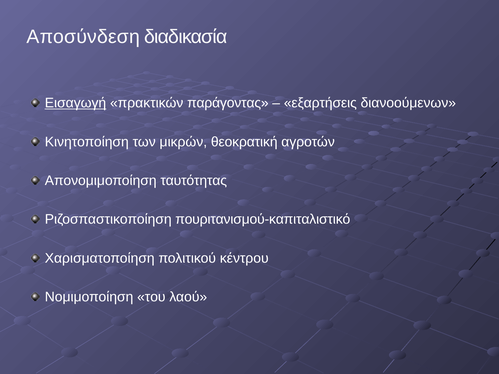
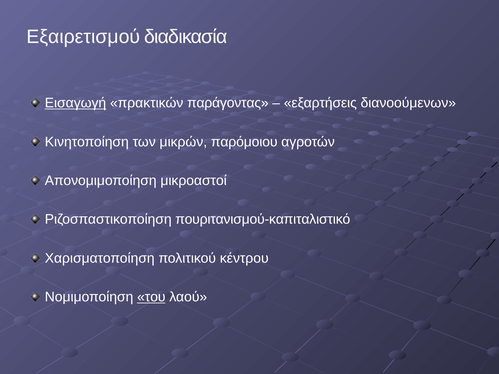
Αποσύνδεση: Αποσύνδεση -> Εξαιρετισμού (83, 37)
θεοκρατική: θεοκρατική -> παρόμοιου (244, 142)
ταυτότητας: ταυτότητας -> μικροαστοί (194, 181)
του underline: none -> present (151, 297)
